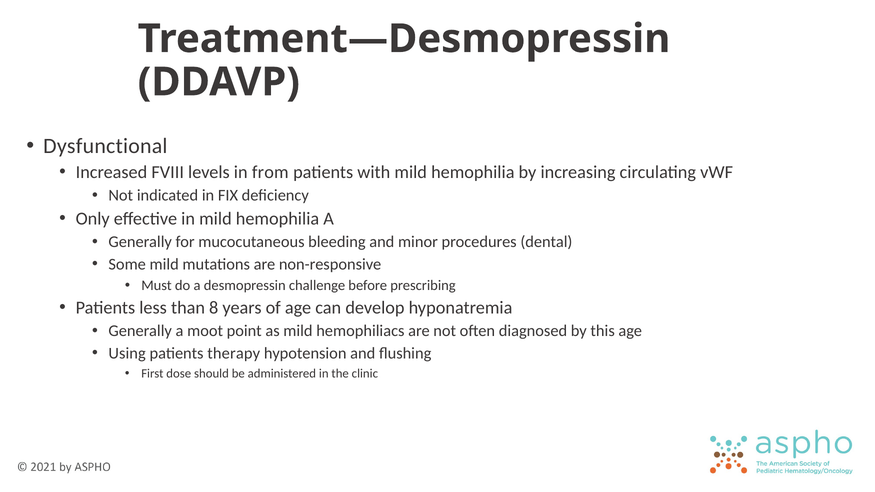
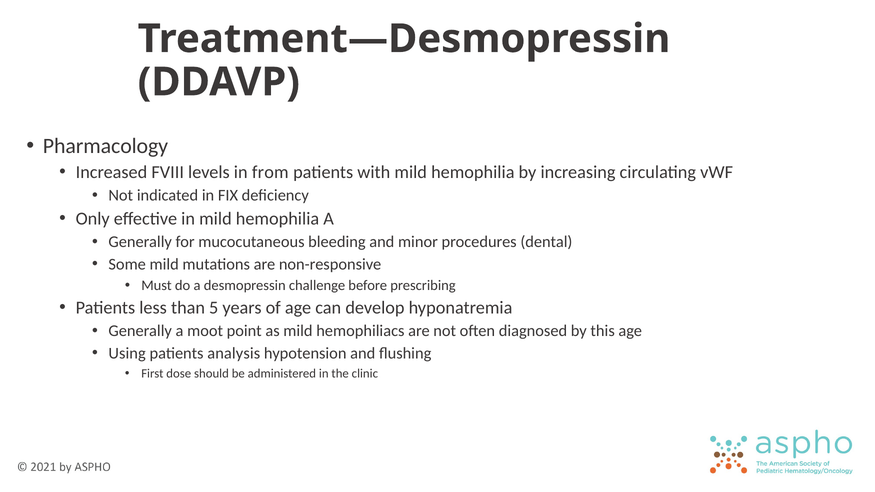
Dysfunctional: Dysfunctional -> Pharmacology (105, 146)
8: 8 -> 5 (214, 308)
therapy: therapy -> analysis (234, 353)
